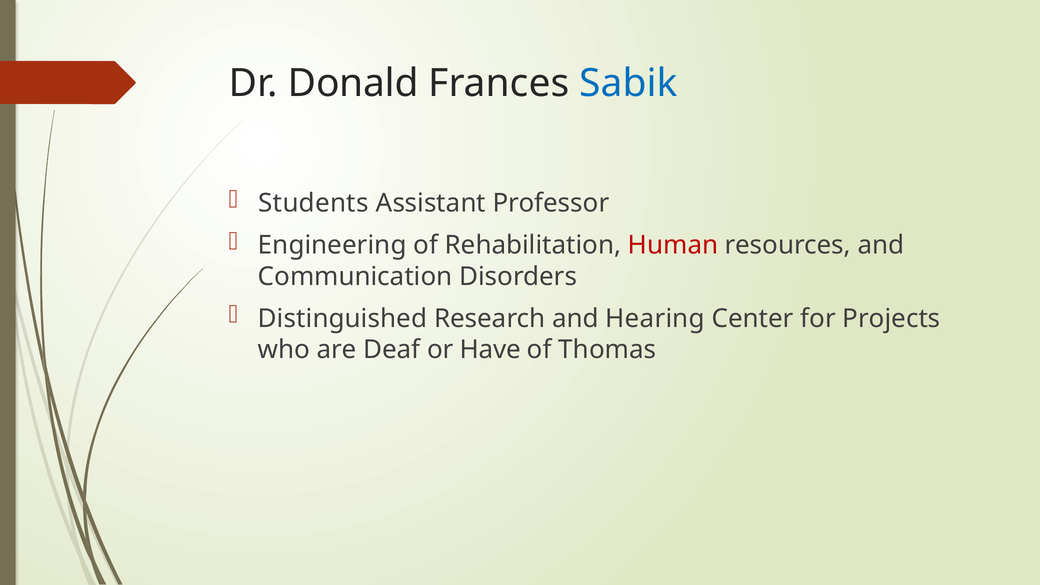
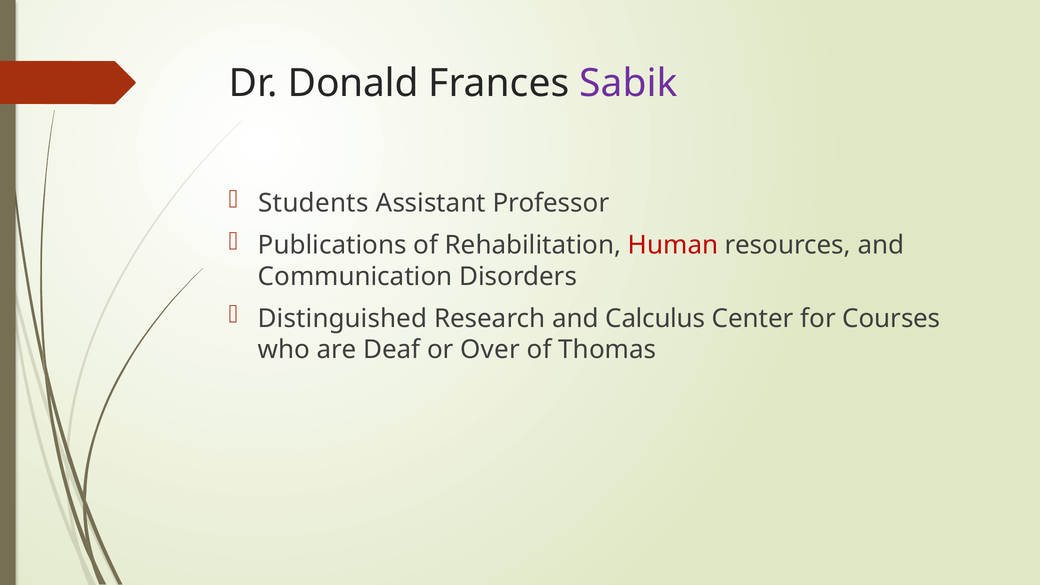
Sabik colour: blue -> purple (628, 83)
Engineering: Engineering -> Publications (332, 245)
Hearing: Hearing -> Calculus (655, 319)
Projects: Projects -> Courses (891, 319)
Have: Have -> Over (490, 350)
